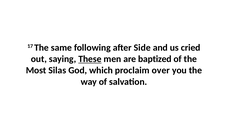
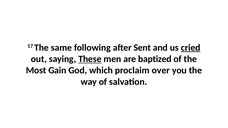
Side: Side -> Sent (142, 48)
cried underline: none -> present (191, 48)
Silas: Silas -> Gain (57, 70)
